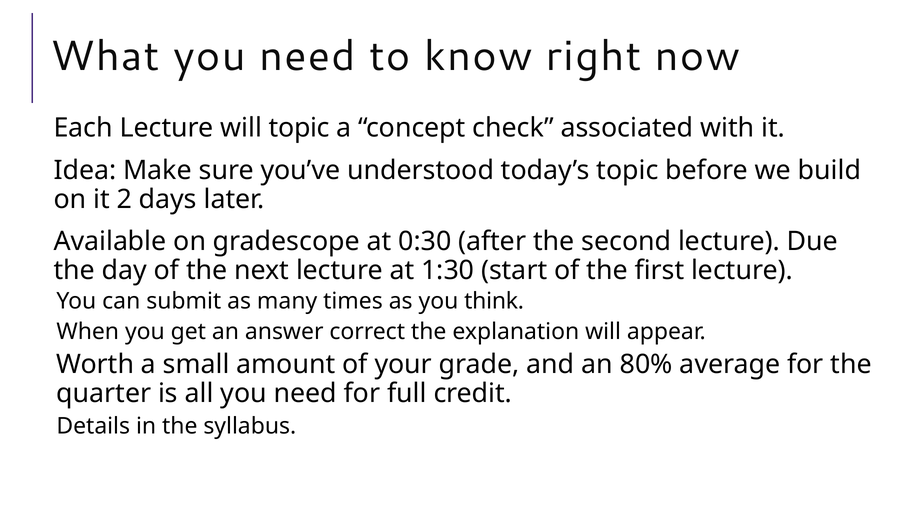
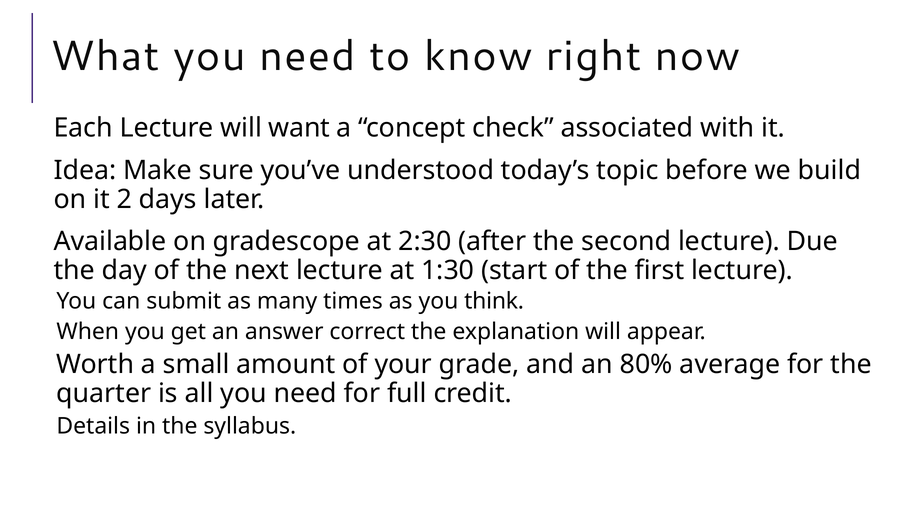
will topic: topic -> want (299, 128)
0:30: 0:30 -> 2:30 (425, 241)
